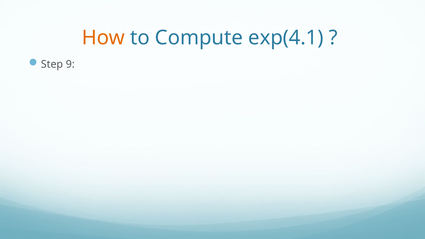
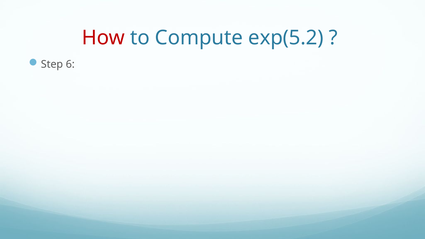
How colour: orange -> red (103, 38)
exp(4.1: exp(4.1 -> exp(5.2 (286, 38)
9: 9 -> 6 (70, 64)
